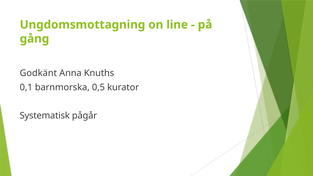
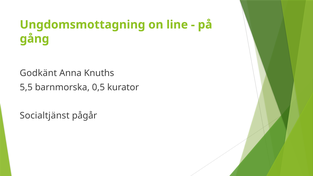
0,1: 0,1 -> 5,5 (26, 87)
Systematisk: Systematisk -> Socialtjänst (45, 116)
